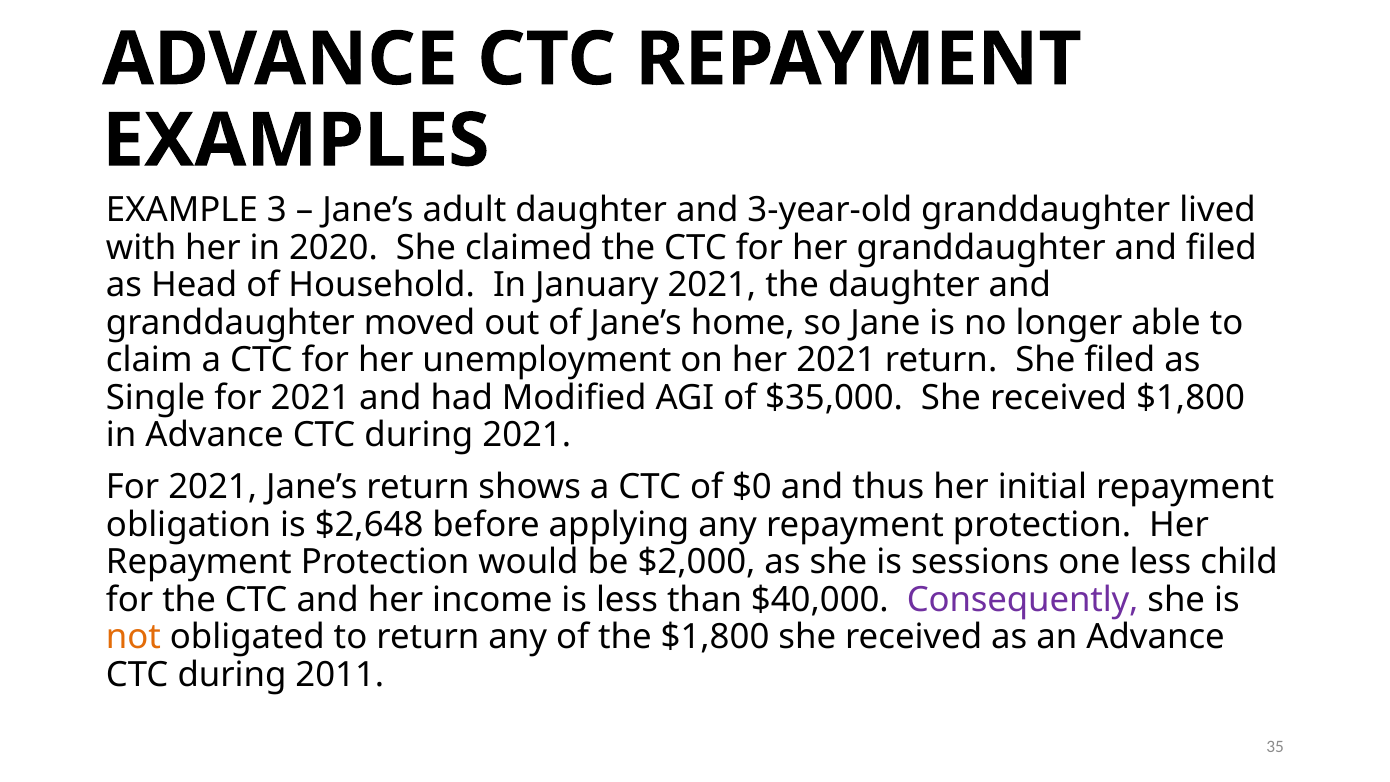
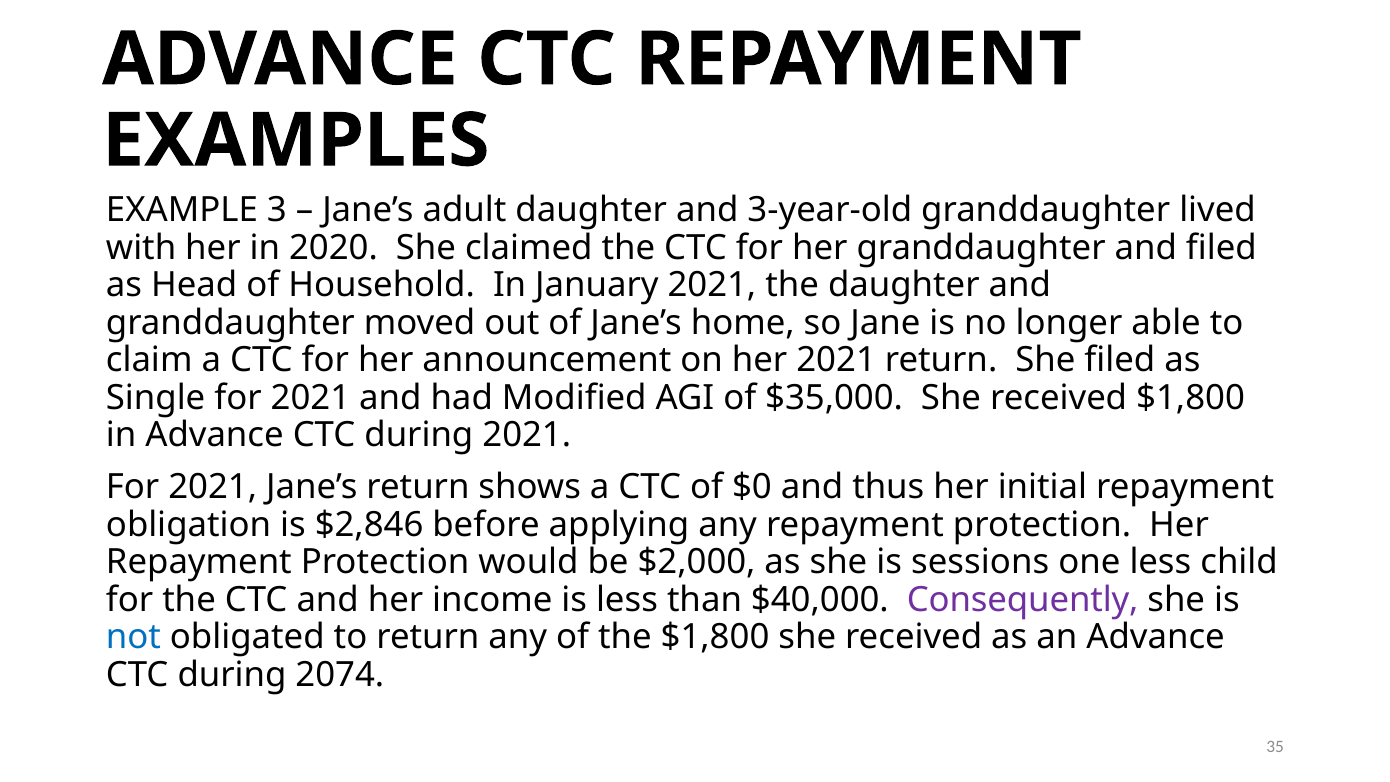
unemployment: unemployment -> announcement (547, 360)
$2,648: $2,648 -> $2,846 (369, 525)
not colour: orange -> blue (133, 637)
2011: 2011 -> 2074 (340, 675)
